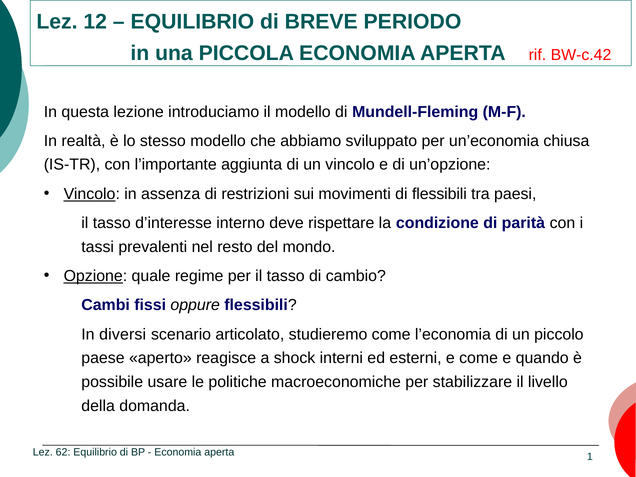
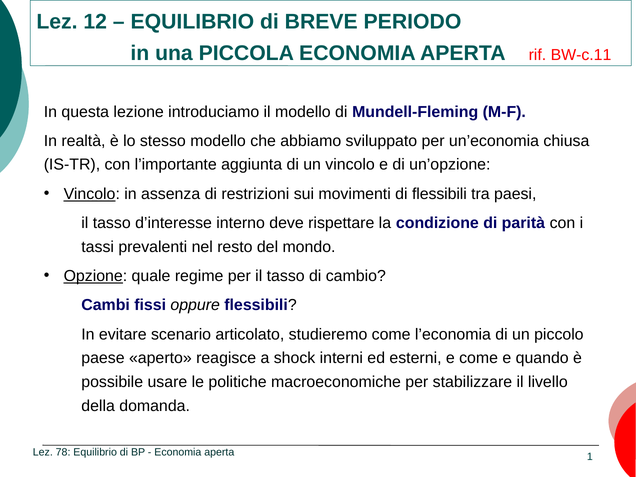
BW-c.42: BW-c.42 -> BW-c.11 (581, 55)
diversi: diversi -> evitare (123, 334)
62: 62 -> 78 (63, 452)
